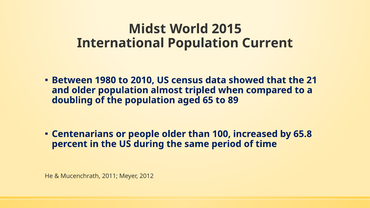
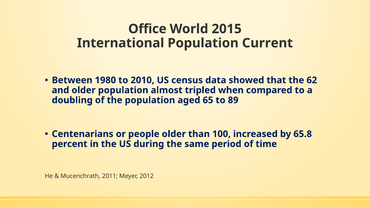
Midst: Midst -> Office (147, 29)
21: 21 -> 62 (312, 80)
